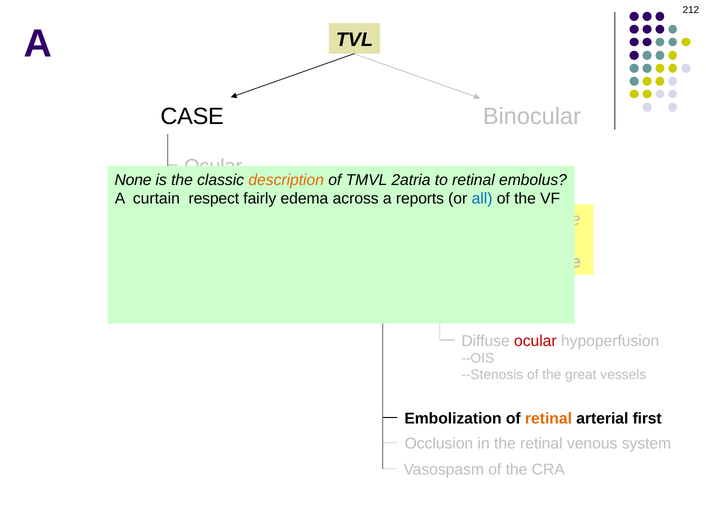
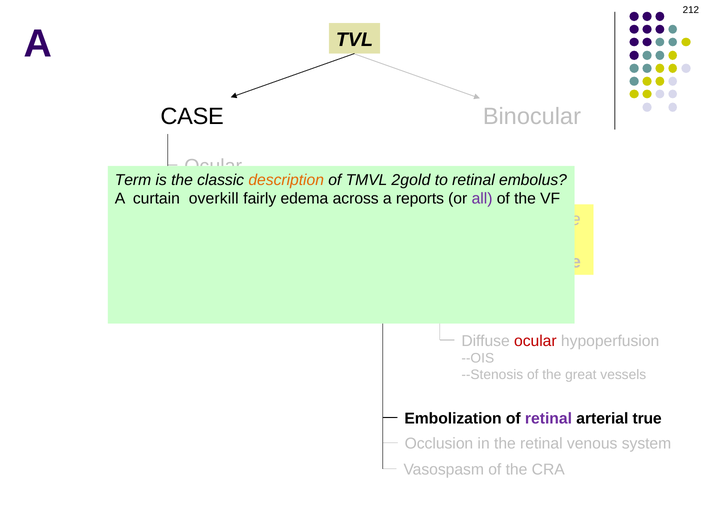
None: None -> Term (133, 180)
2atria: 2atria -> 2gold (411, 180)
respect: respect -> overkill (214, 199)
all colour: blue -> purple (482, 199)
retinal colour: orange -> purple (548, 418)
first: first -> true (647, 418)
